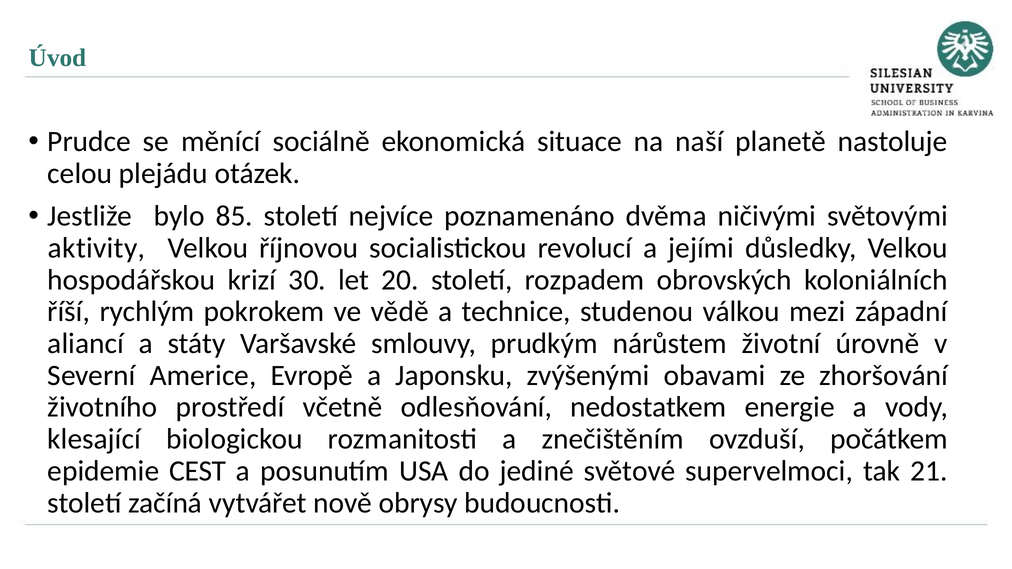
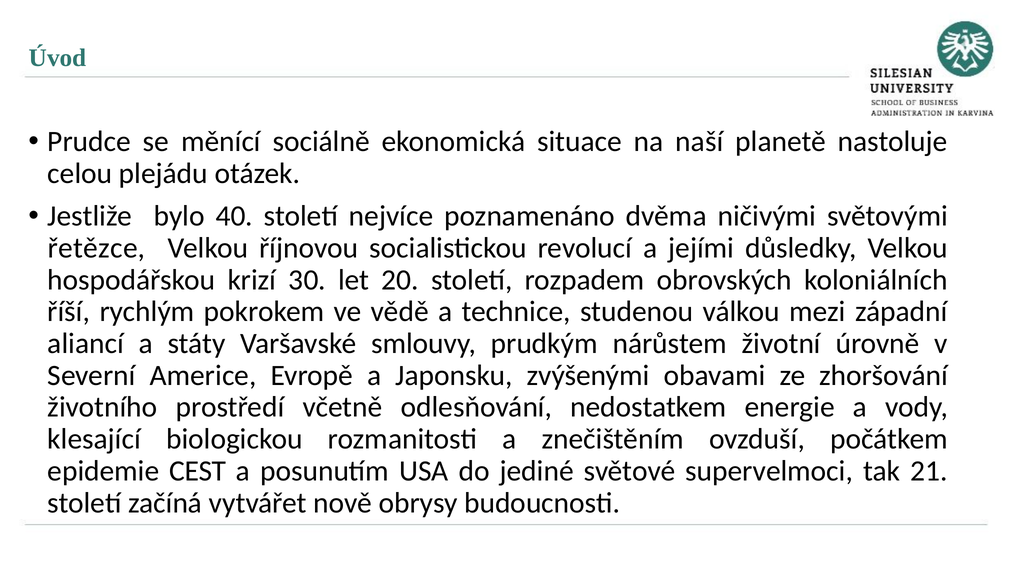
85: 85 -> 40 (234, 216)
aktivity: aktivity -> řetězce (96, 248)
